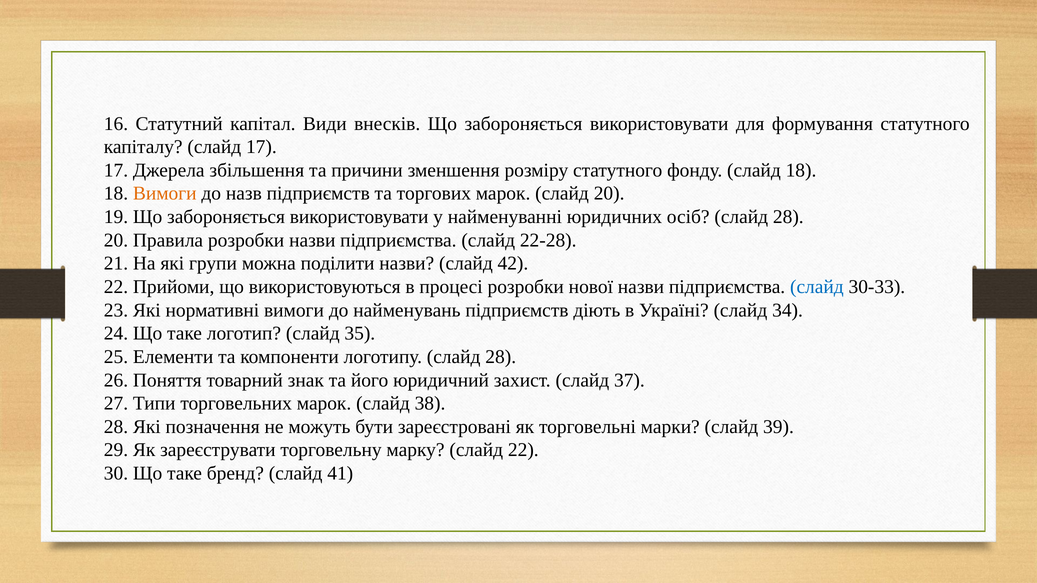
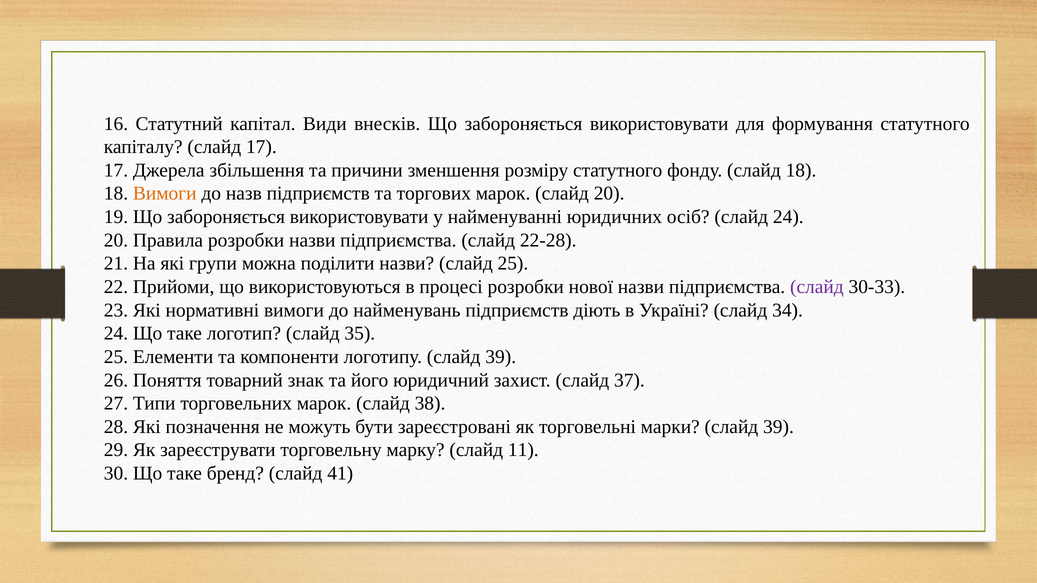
осіб слайд 28: 28 -> 24 (788, 217)
слайд 42: 42 -> 25 (513, 264)
слайд colour: blue -> purple (817, 287)
логотипу слайд 28: 28 -> 39 (501, 357)
слайд 22: 22 -> 11 (523, 450)
